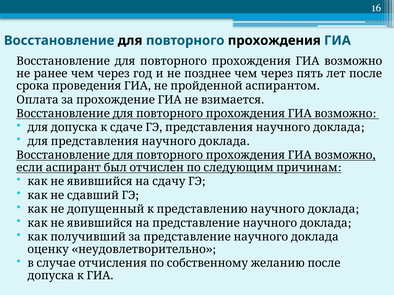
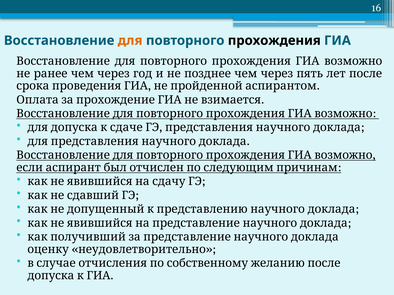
для colour: black -> orange (130, 41)
